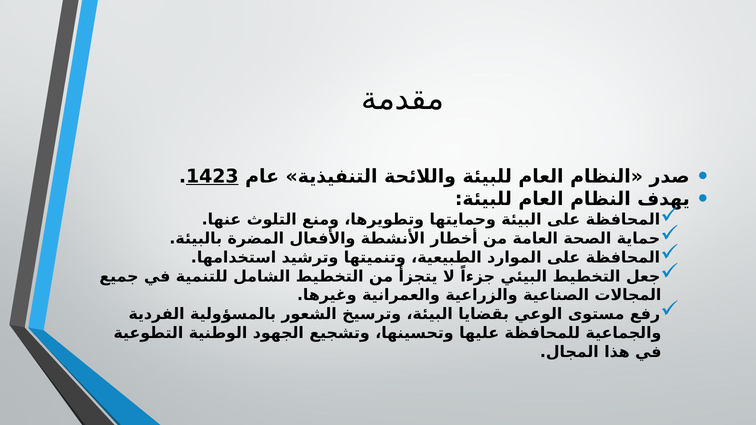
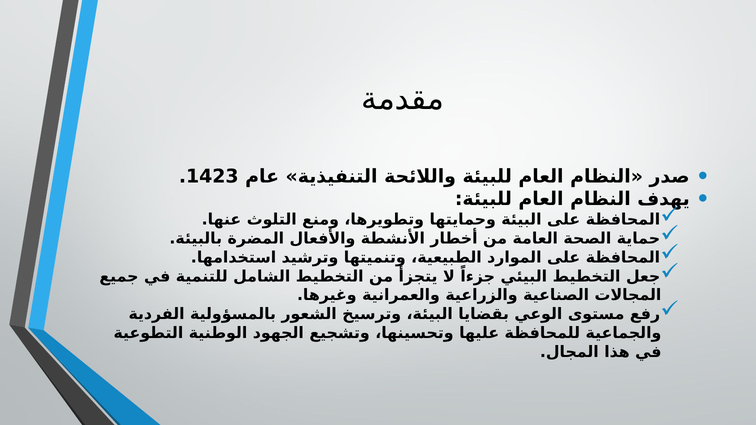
1423 underline: present -> none (212, 177)
